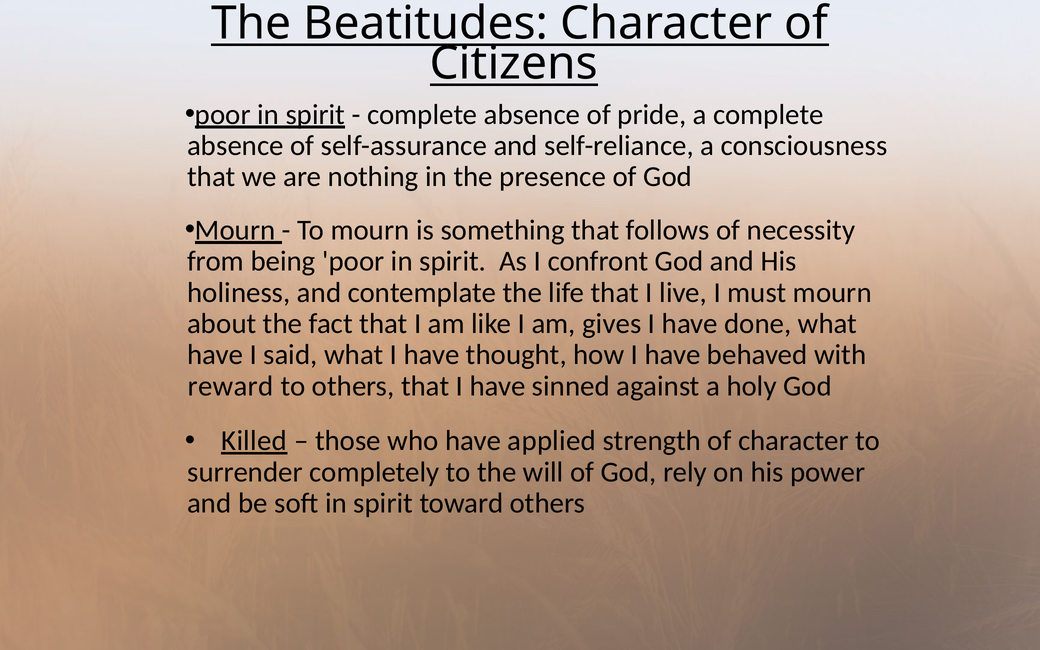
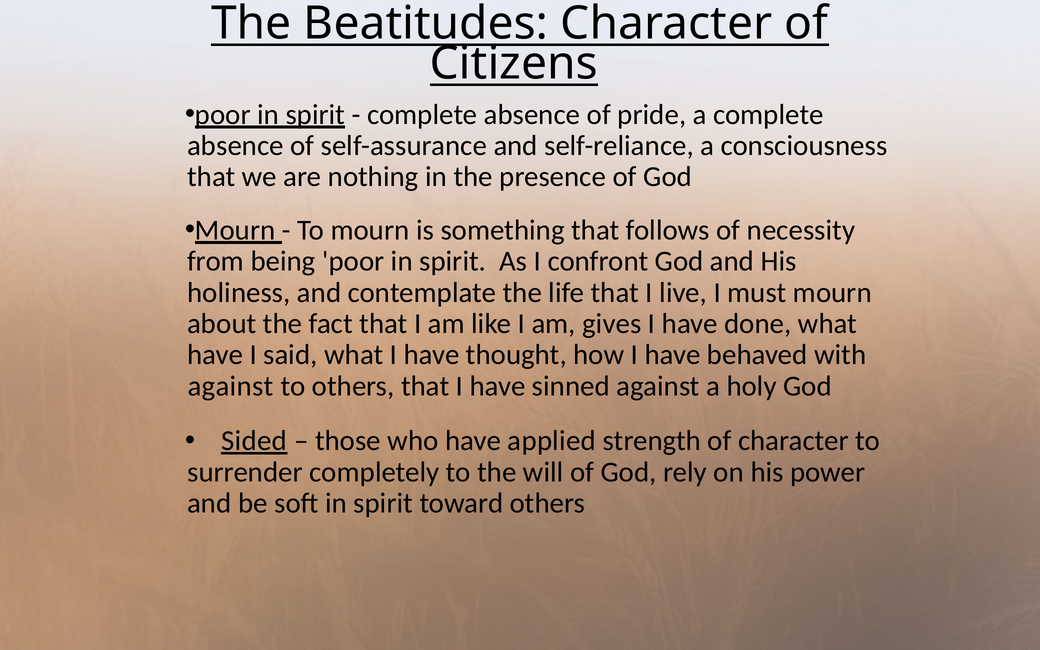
reward: reward -> against (231, 386)
Killed: Killed -> Sided (254, 441)
